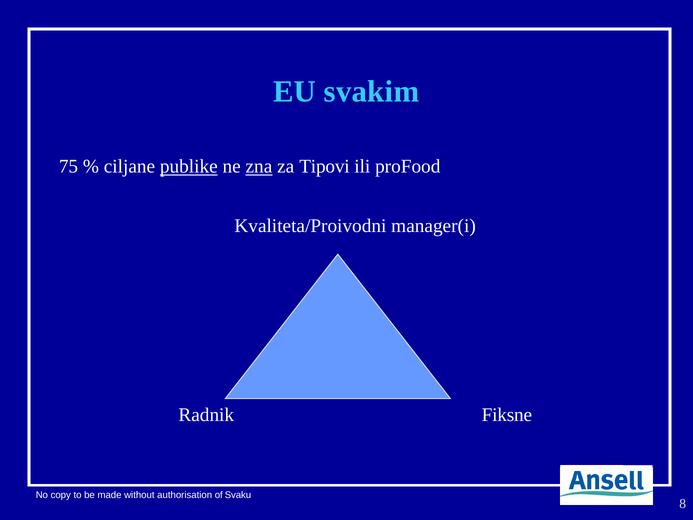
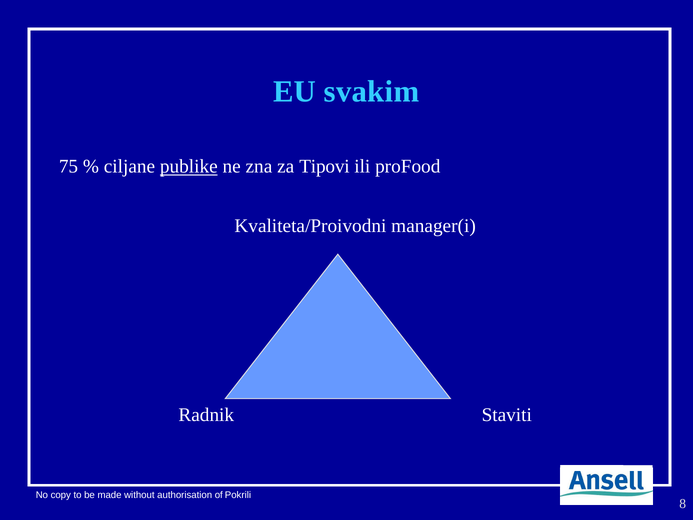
zna underline: present -> none (259, 167)
Fiksne: Fiksne -> Staviti (507, 414)
Svaku: Svaku -> Pokrili (238, 495)
